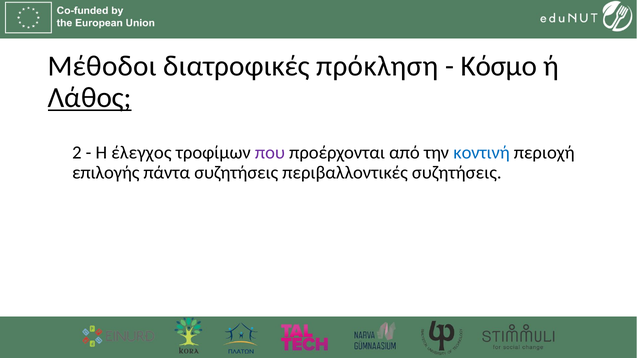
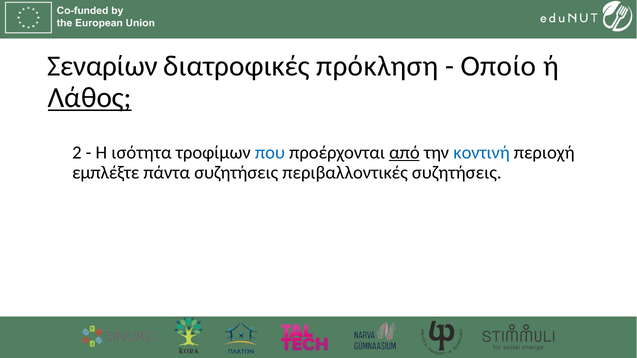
Μέθοδοι: Μέθοδοι -> Σεναρίων (102, 66)
Κόσμο: Κόσμο -> Οποίο (499, 66)
έλεγχος: έλεγχος -> ισότητα (141, 153)
που colour: purple -> blue (270, 153)
από underline: none -> present (404, 153)
επιλογής: επιλογής -> εμπλέξτε (106, 173)
